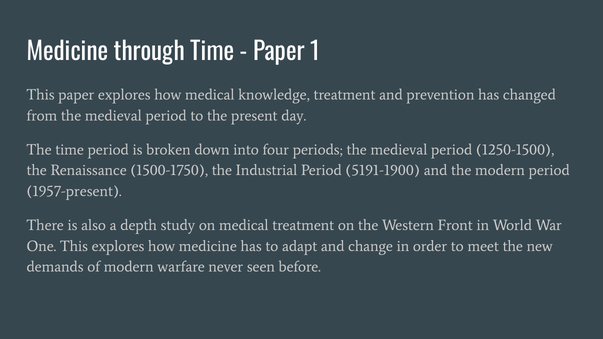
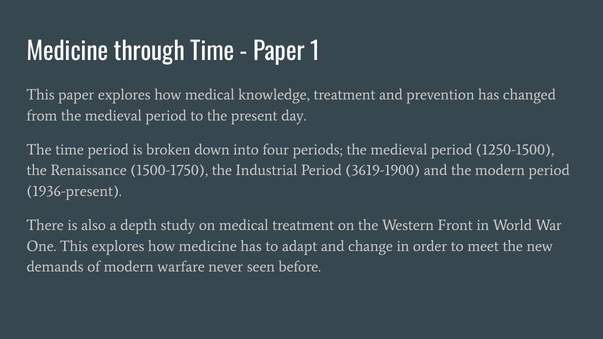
5191-1900: 5191-1900 -> 3619-1900 (383, 171)
1957-present: 1957-present -> 1936-present (74, 191)
